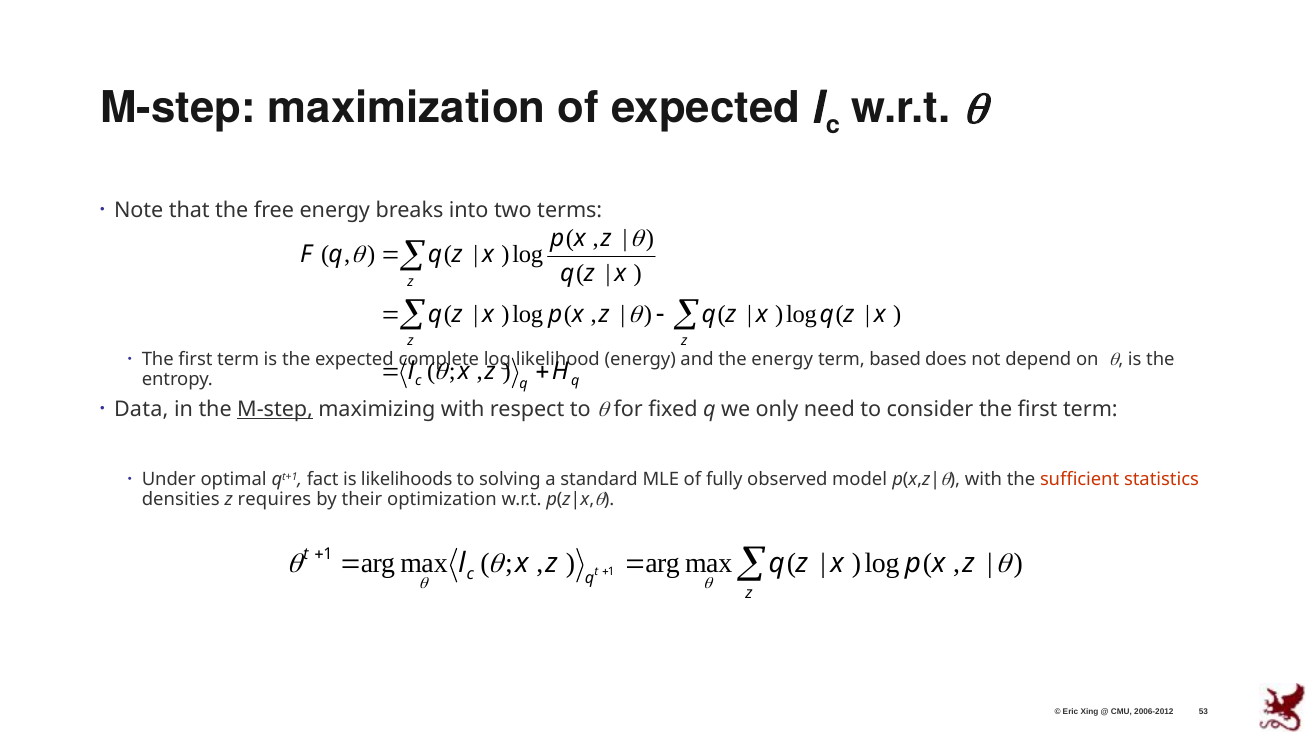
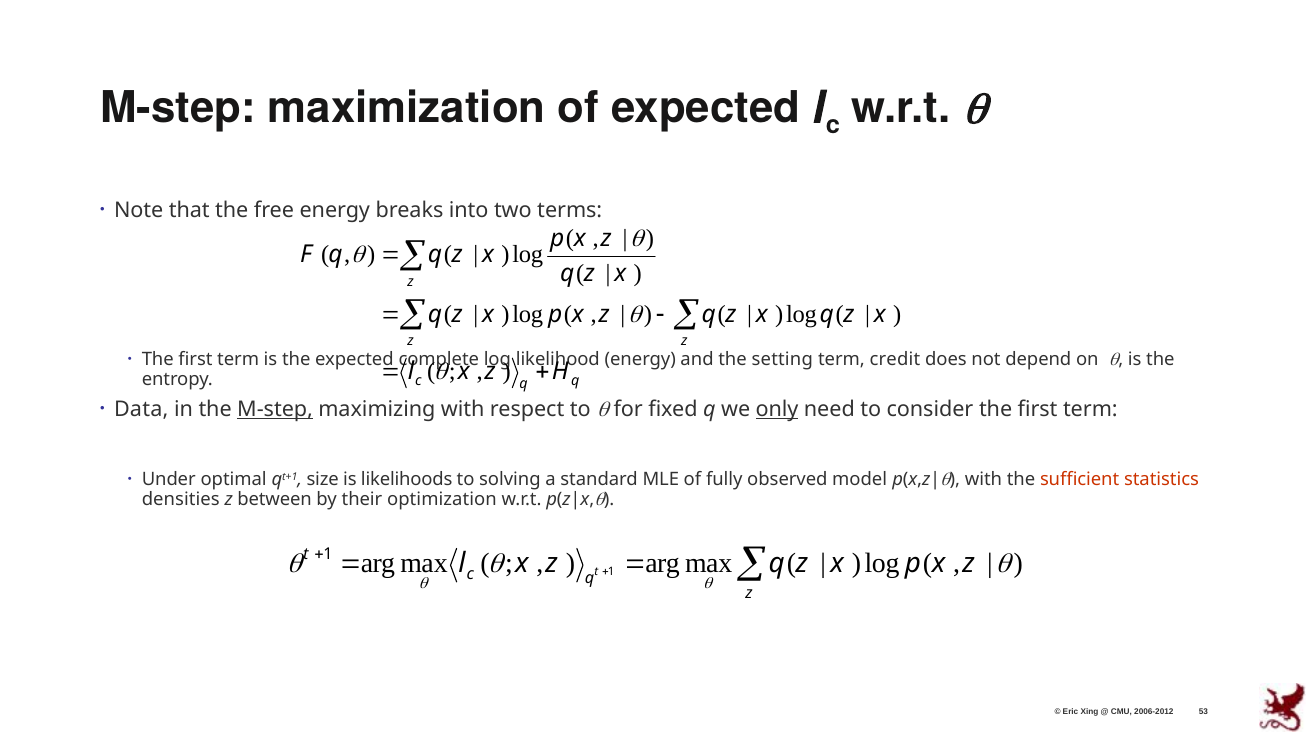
the energy: energy -> setting (782, 360)
based: based -> credit (895, 360)
only underline: none -> present (777, 409)
fact: fact -> size (323, 480)
requires: requires -> between (275, 500)
